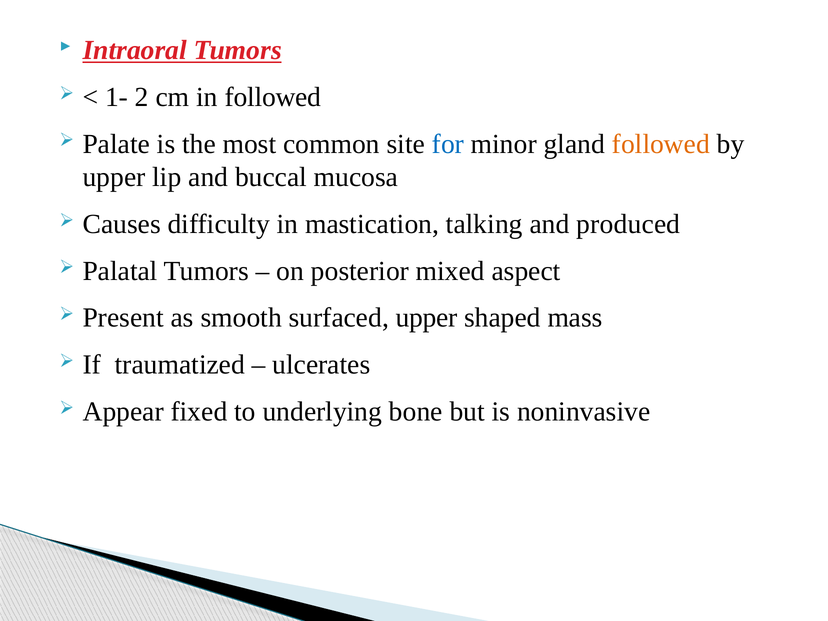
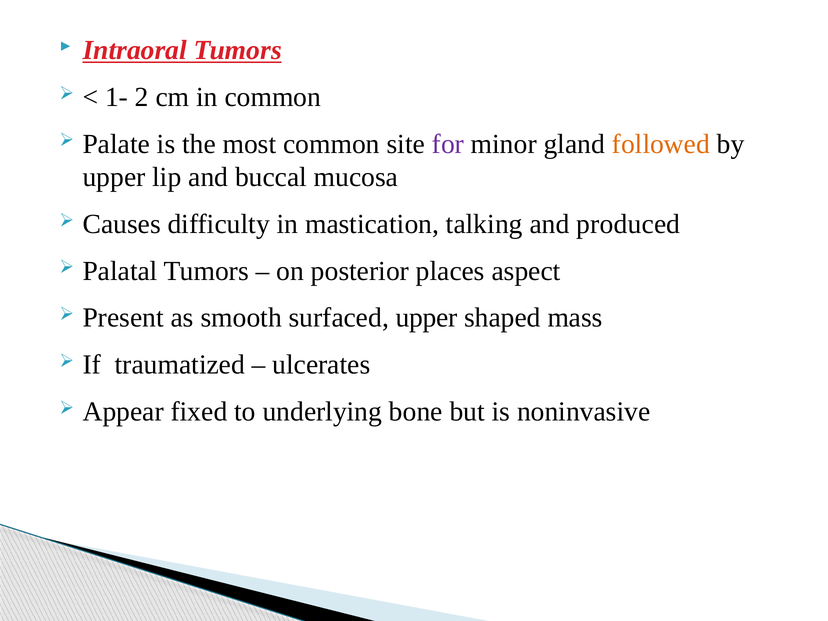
in followed: followed -> common (273, 97)
for colour: blue -> purple (448, 144)
mixed: mixed -> places (450, 271)
